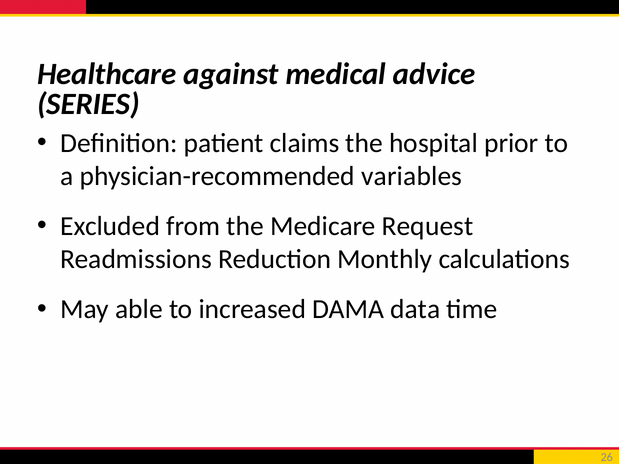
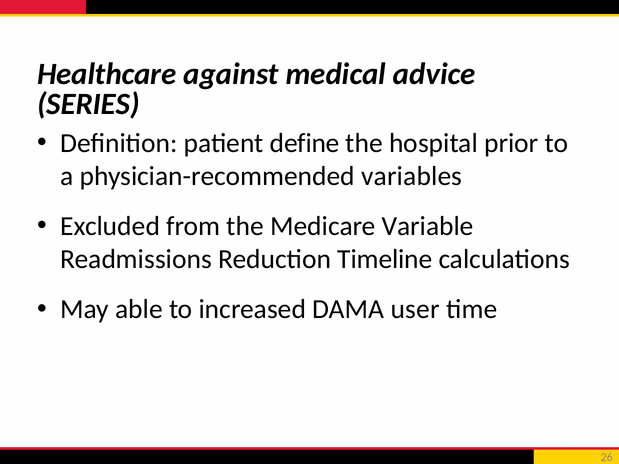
claims: claims -> define (305, 143)
Request: Request -> Variable (428, 226)
Monthly: Monthly -> Timeline (385, 259)
data: data -> user (415, 310)
